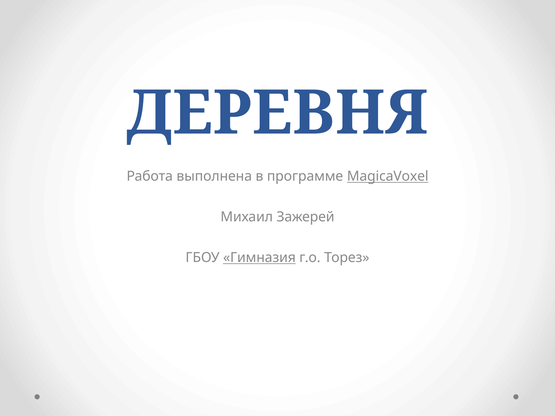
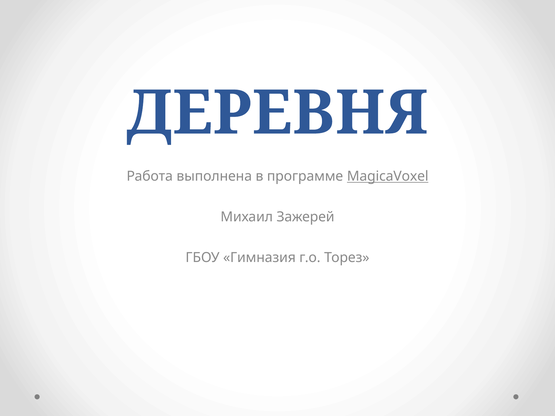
Гимназия underline: present -> none (259, 258)
